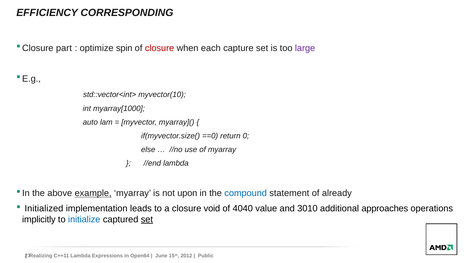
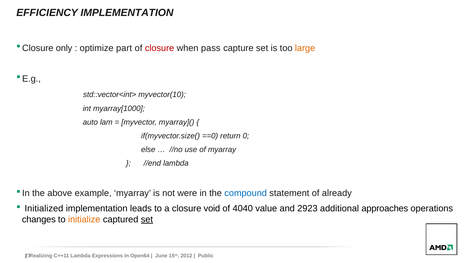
EFFICIENCY CORRESPONDING: CORRESPONDING -> IMPLEMENTATION (127, 13)
part: part -> only (64, 48)
spin: spin -> part (124, 48)
each: each -> pass (211, 48)
large colour: purple -> orange (305, 48)
example underline: present -> none (93, 193)
upon: upon -> were (187, 193)
3010: 3010 -> 2923 (307, 208)
implicitly: implicitly -> changes (39, 219)
initialize colour: blue -> orange (84, 219)
